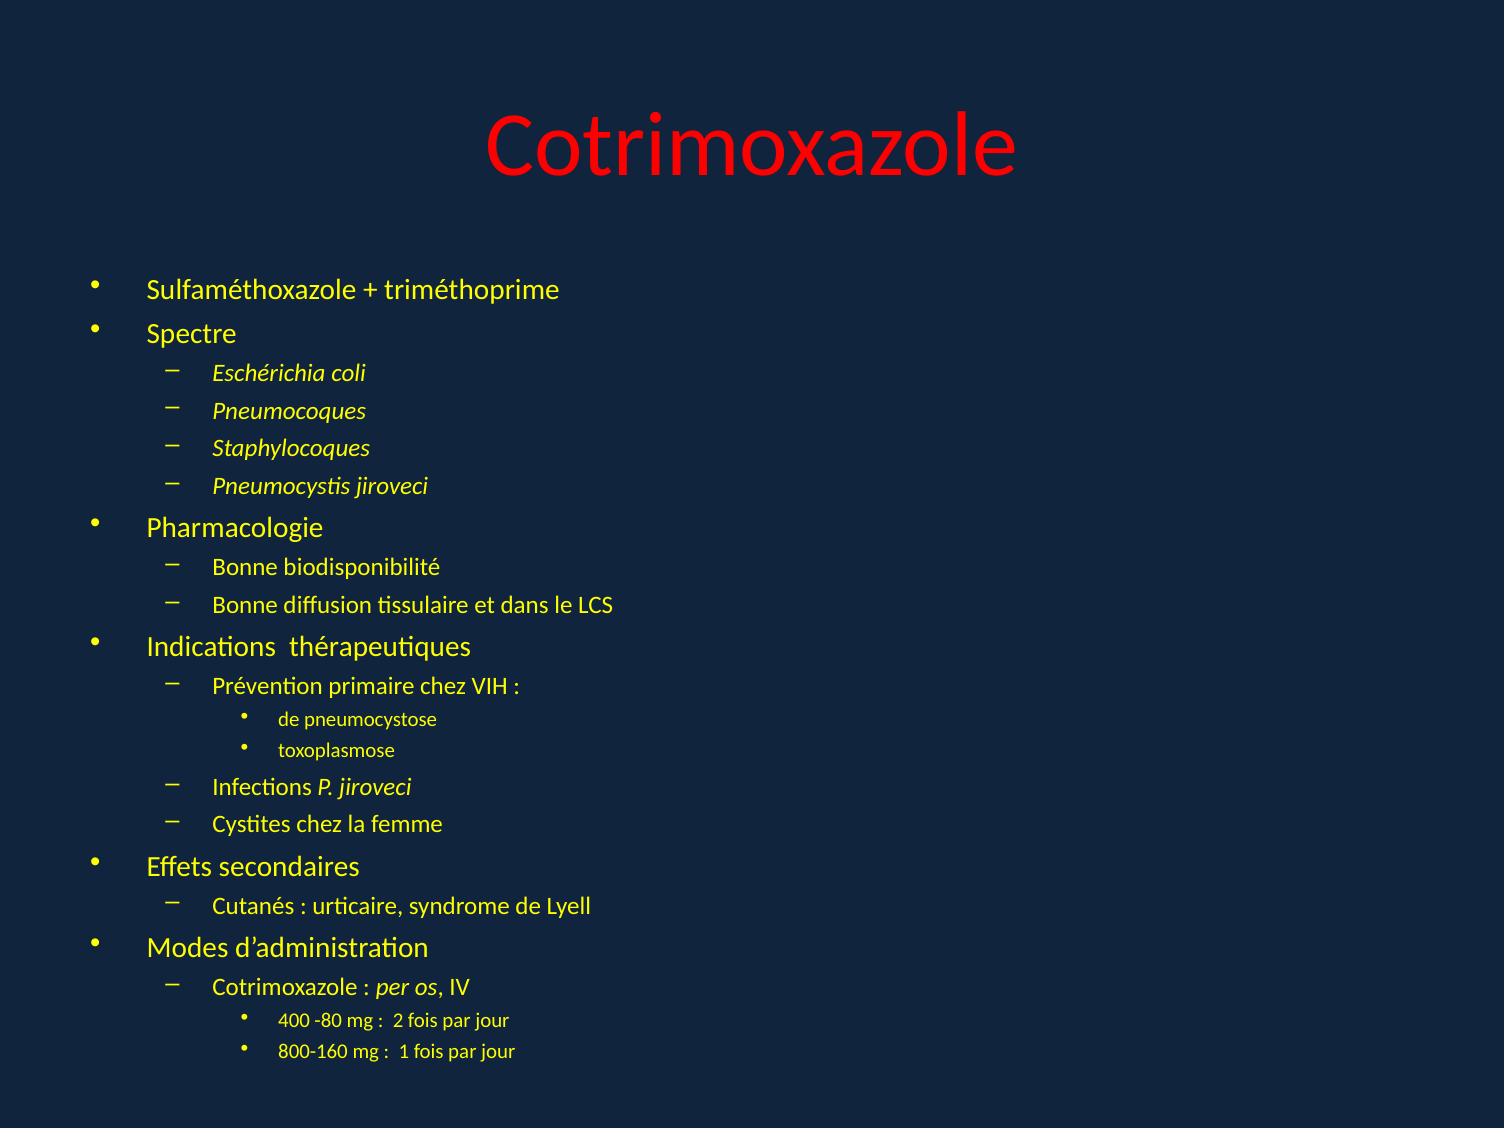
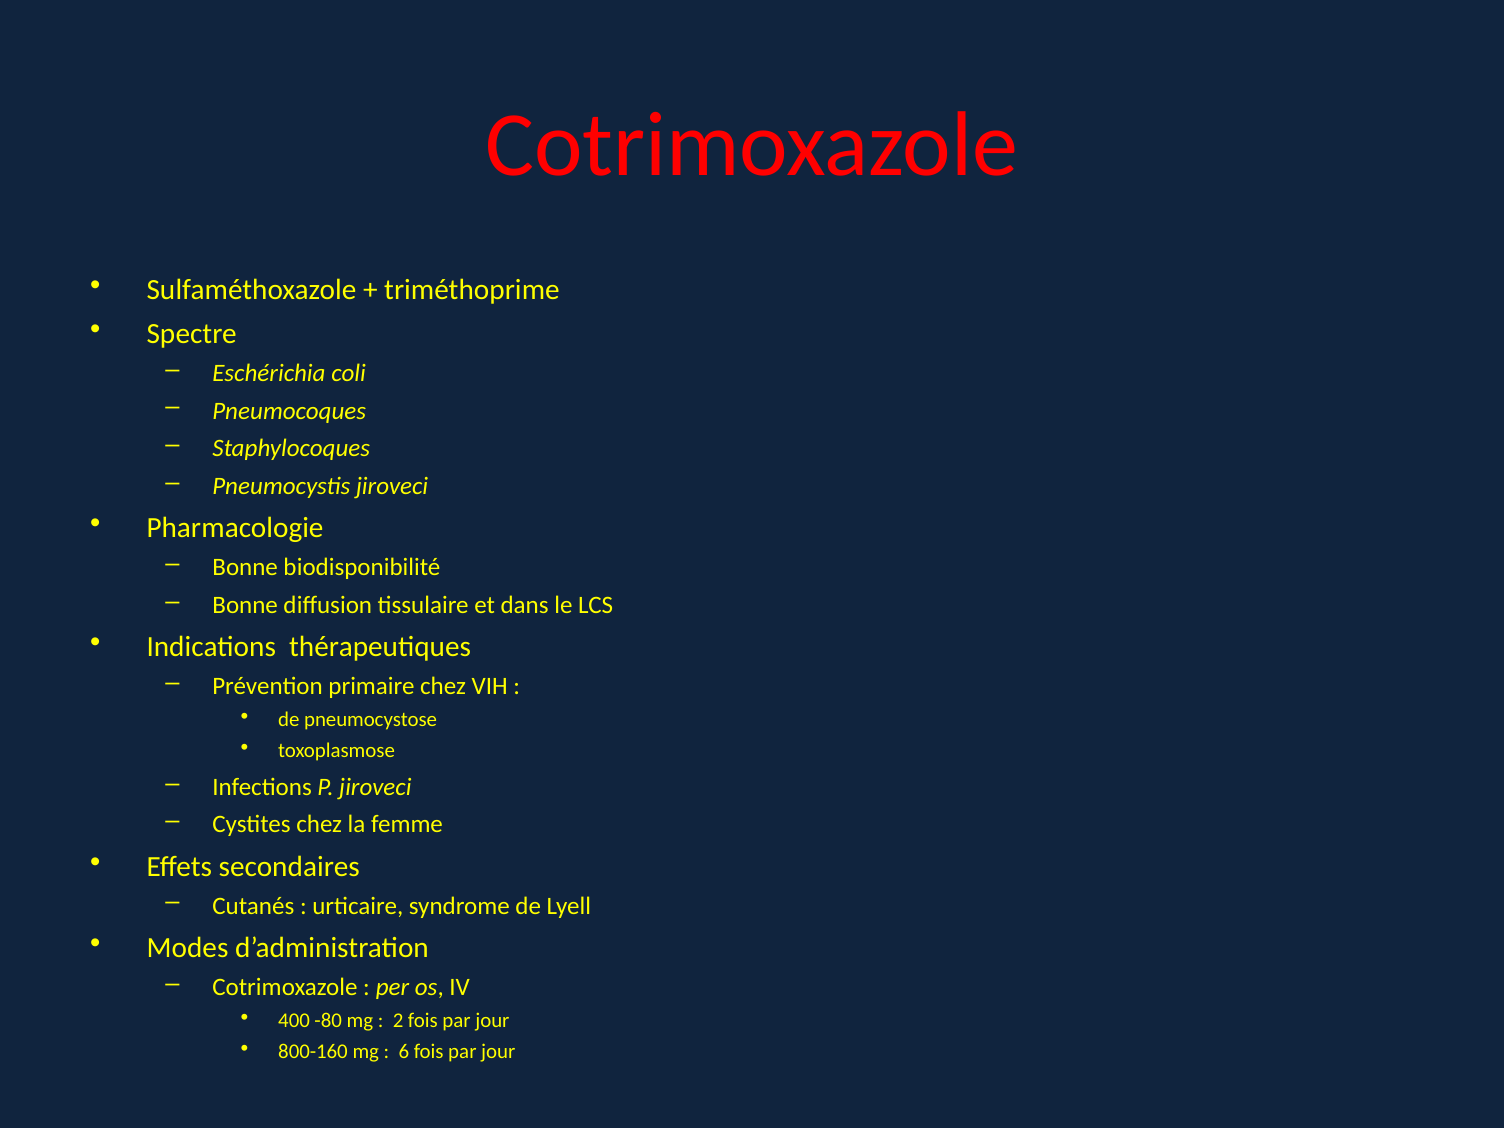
1: 1 -> 6 (404, 1052)
